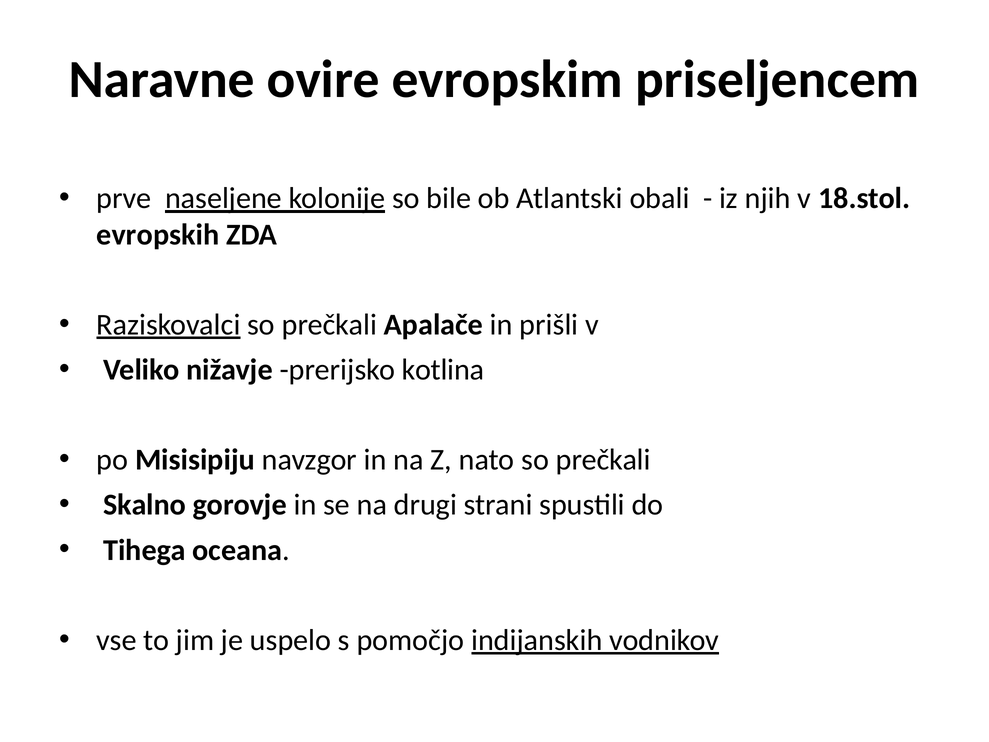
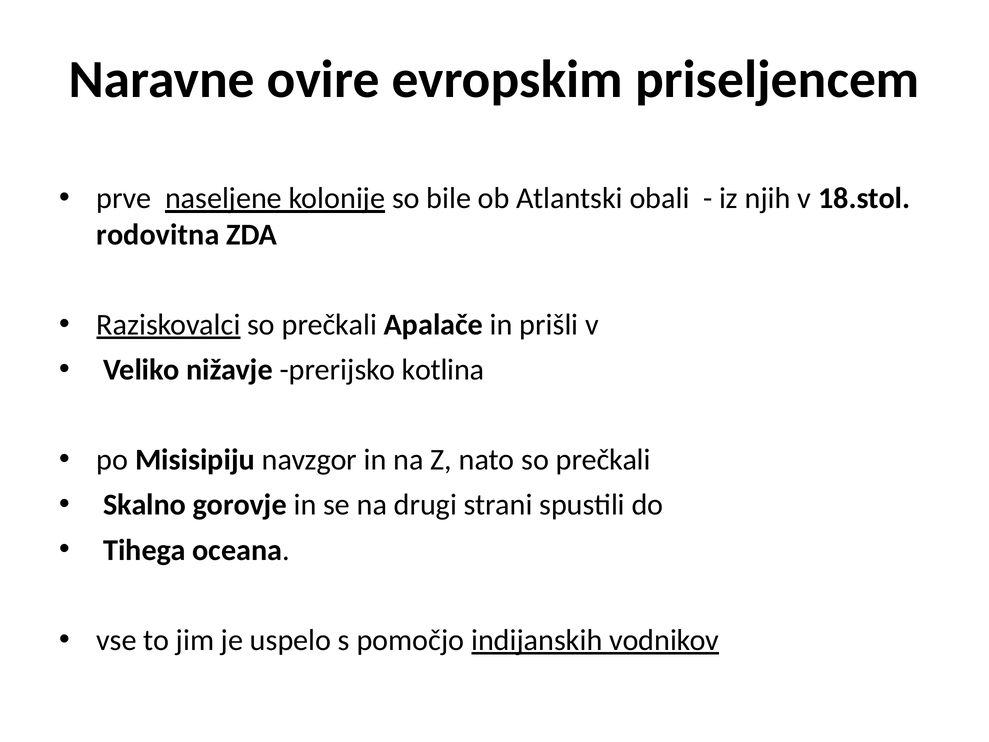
evropskih: evropskih -> rodovitna (158, 235)
